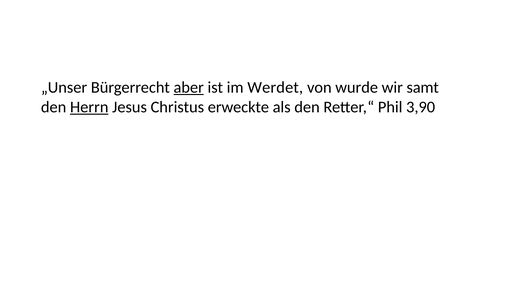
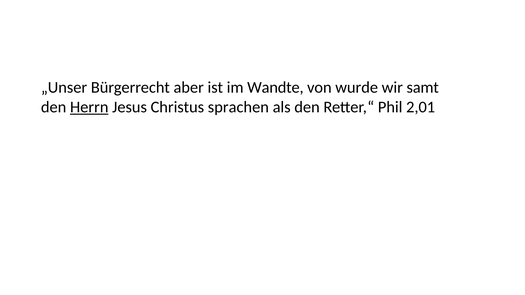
aber underline: present -> none (189, 87)
Werdet: Werdet -> Wandte (275, 87)
erweckte: erweckte -> sprachen (238, 107)
3,90: 3,90 -> 2,01 (421, 107)
